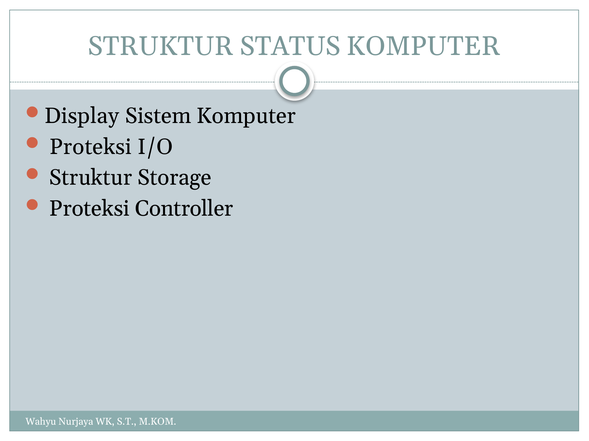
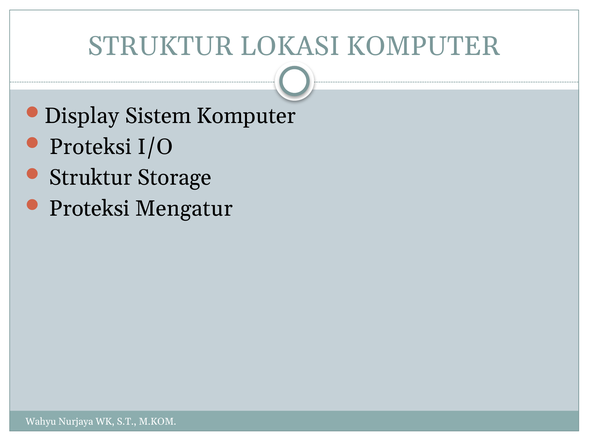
STATUS: STATUS -> LOKASI (290, 46)
Controller: Controller -> Mengatur (184, 209)
